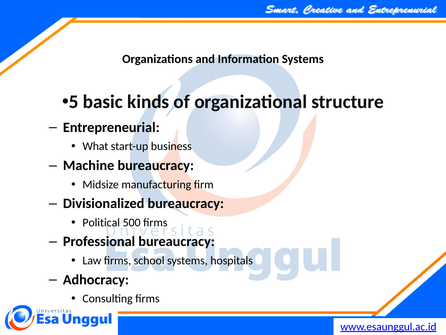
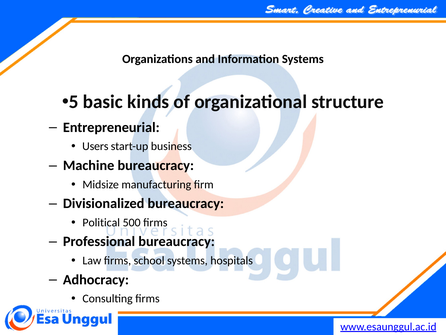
What: What -> Users (95, 146)
